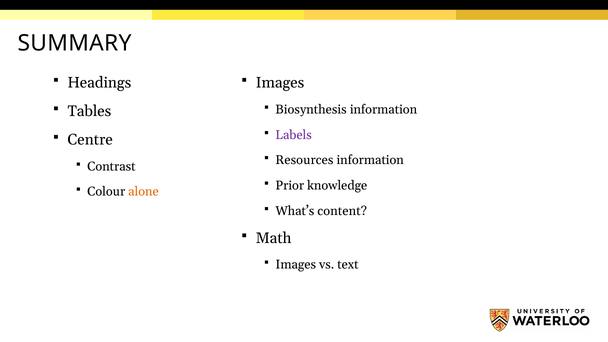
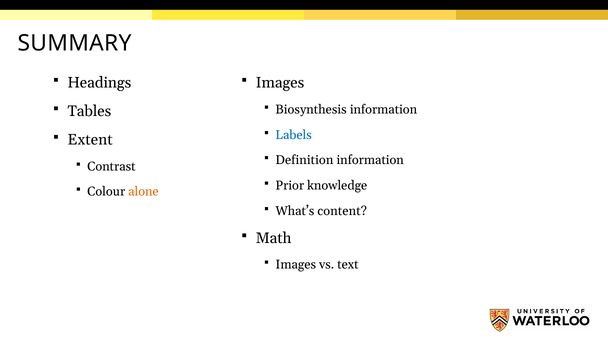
Labels colour: purple -> blue (294, 135)
Centre: Centre -> Extent (90, 140)
Resources: Resources -> Definition (304, 160)
